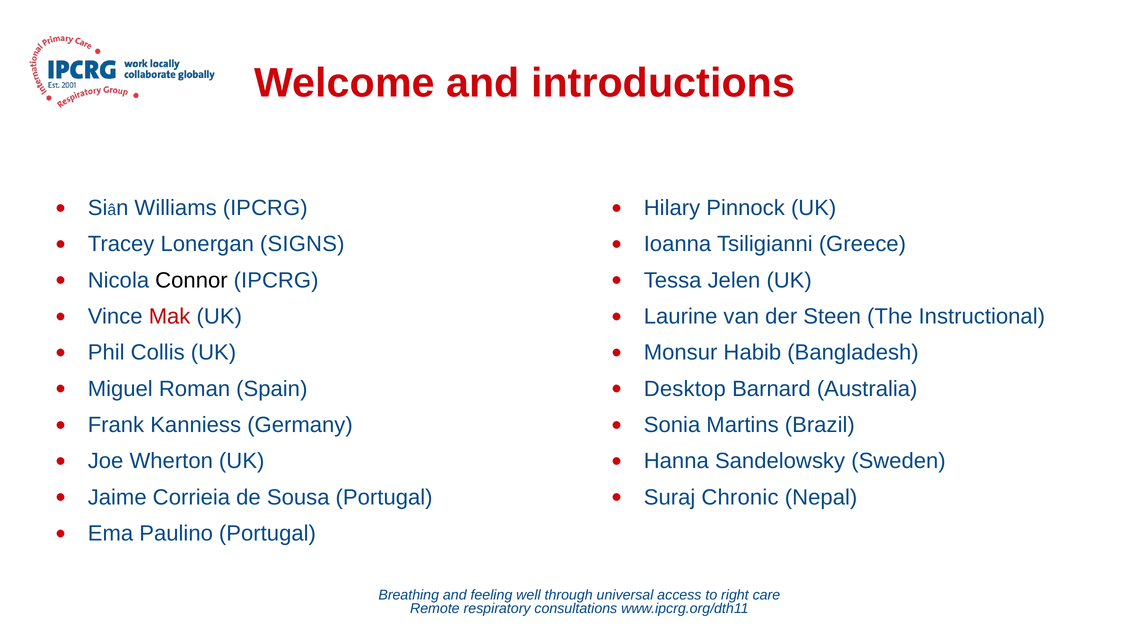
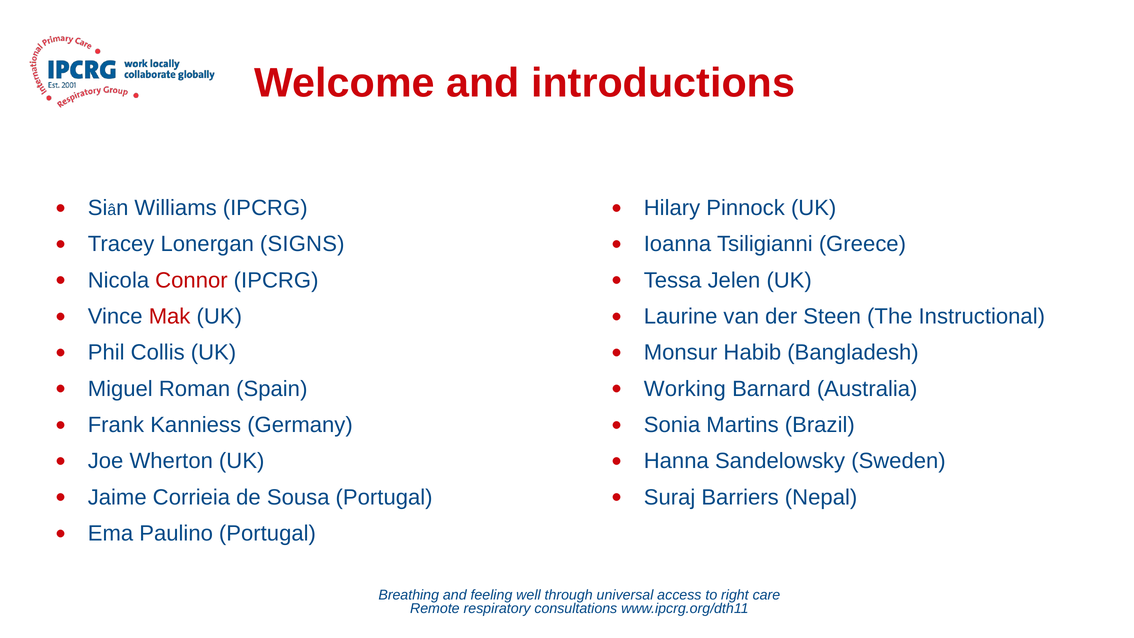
Connor colour: black -> red (191, 280)
Desktop: Desktop -> Working (685, 389)
Chronic: Chronic -> Barriers (740, 497)
